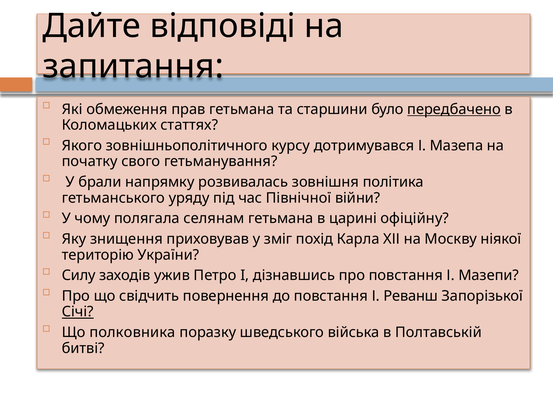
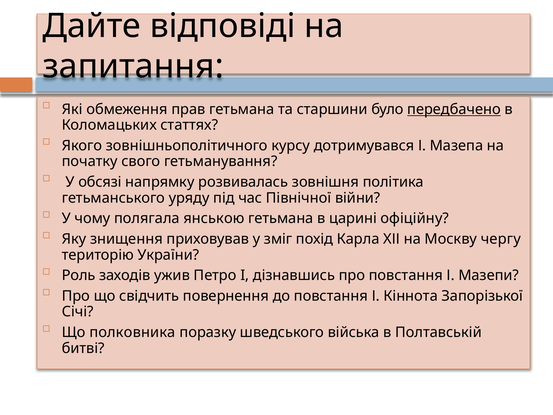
брали: брали -> обсязі (100, 182)
селянам: селянам -> янською (214, 218)
ніякої: ніякої -> чергу (501, 239)
Силу: Силу -> Роль (79, 275)
Реванш: Реванш -> Кіннота (411, 296)
Січі underline: present -> none (78, 312)
